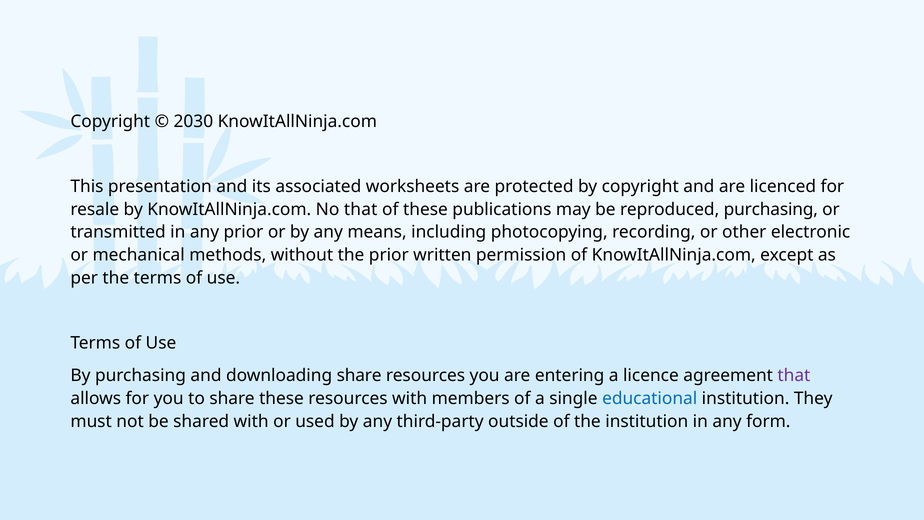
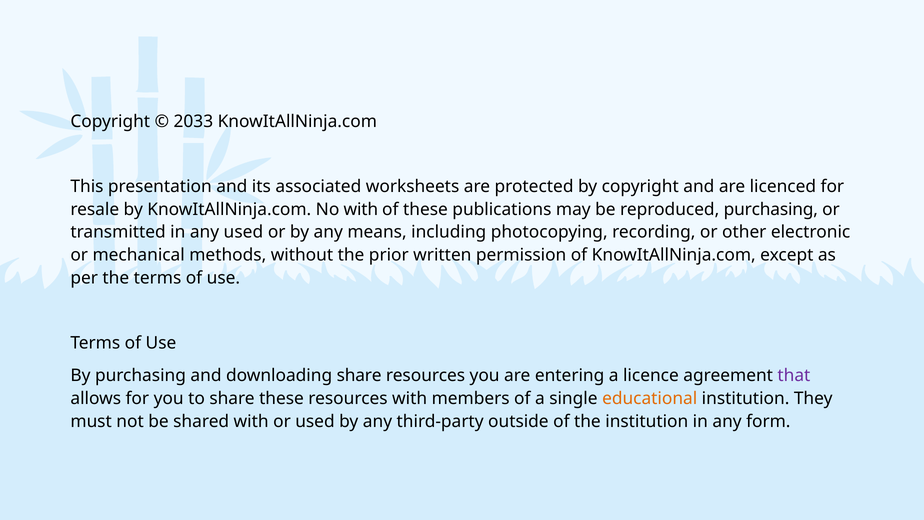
2030: 2030 -> 2033 (193, 121)
No that: that -> with (361, 209)
any prior: prior -> used (243, 232)
educational colour: blue -> orange (650, 398)
